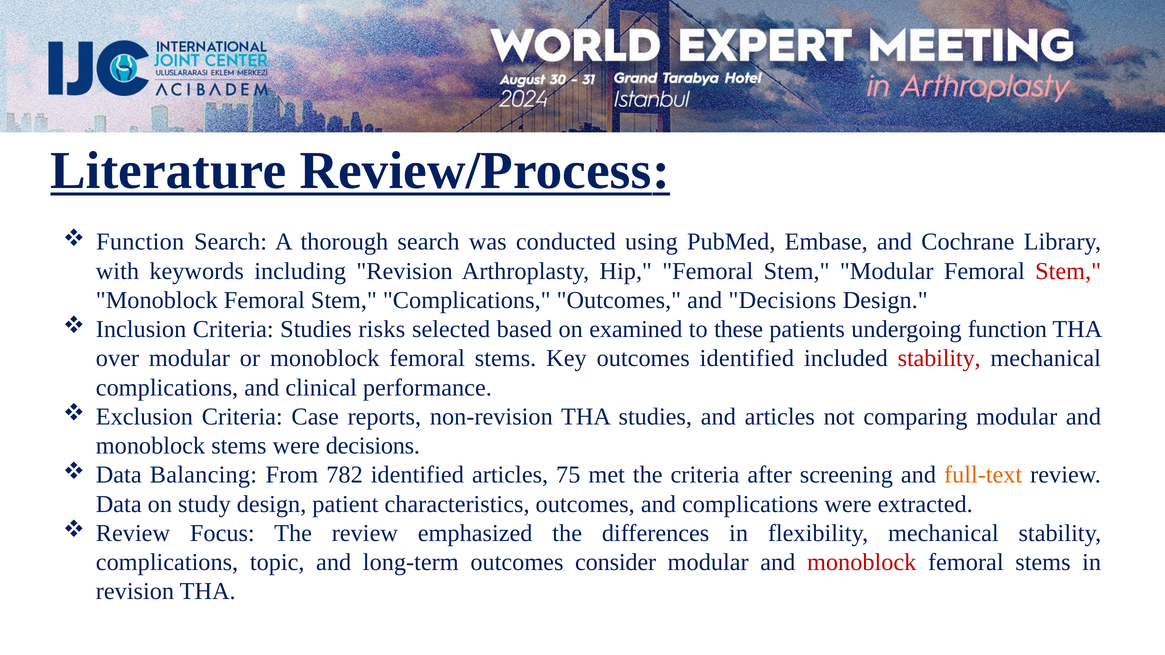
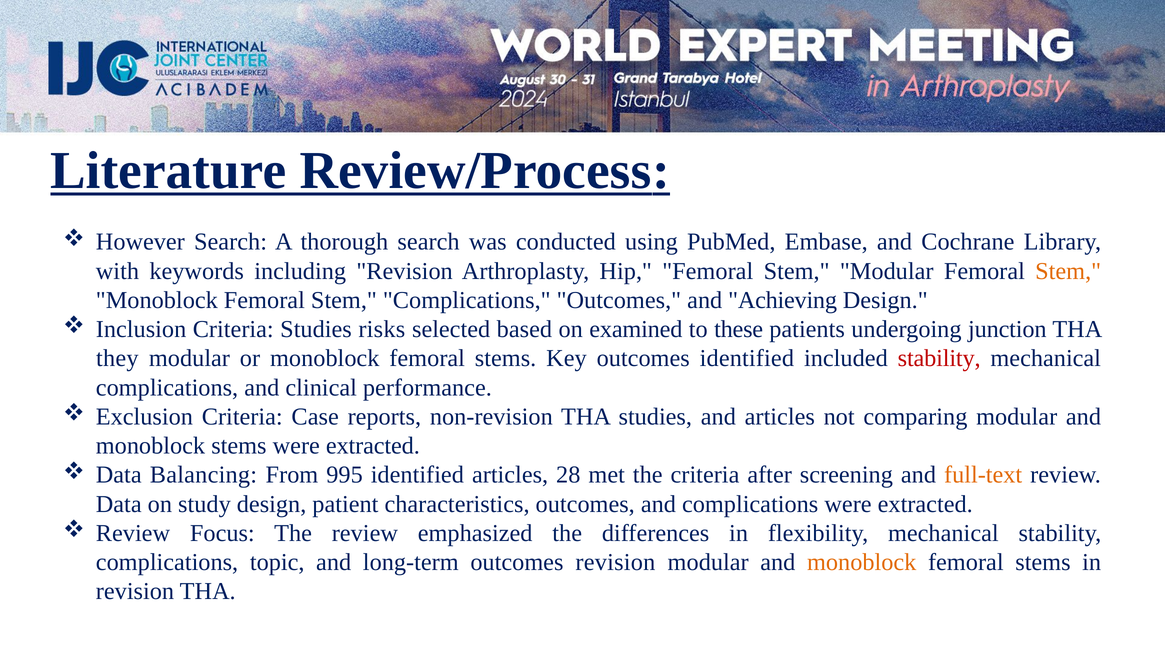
Function: Function -> However (140, 242)
Stem colour: red -> orange (1068, 271)
and Decisions: Decisions -> Achieving (783, 300)
undergoing function: function -> junction (1007, 329)
over: over -> they (117, 359)
stems were decisions: decisions -> extracted (373, 446)
782: 782 -> 995 (345, 475)
75: 75 -> 28 (568, 475)
outcomes consider: consider -> revision (615, 563)
monoblock colour: red -> orange (862, 563)
